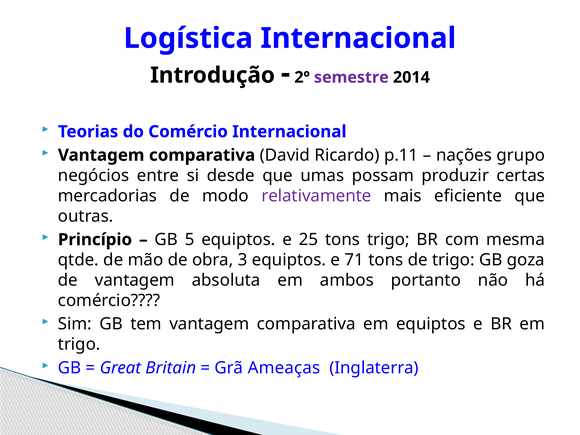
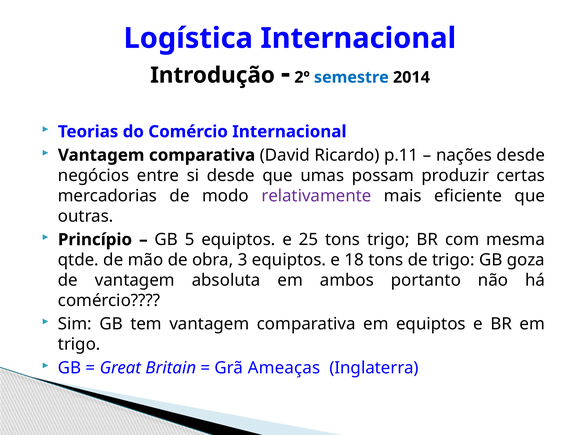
semestre colour: purple -> blue (351, 77)
nações grupo: grupo -> desde (521, 155)
71: 71 -> 18 (354, 260)
